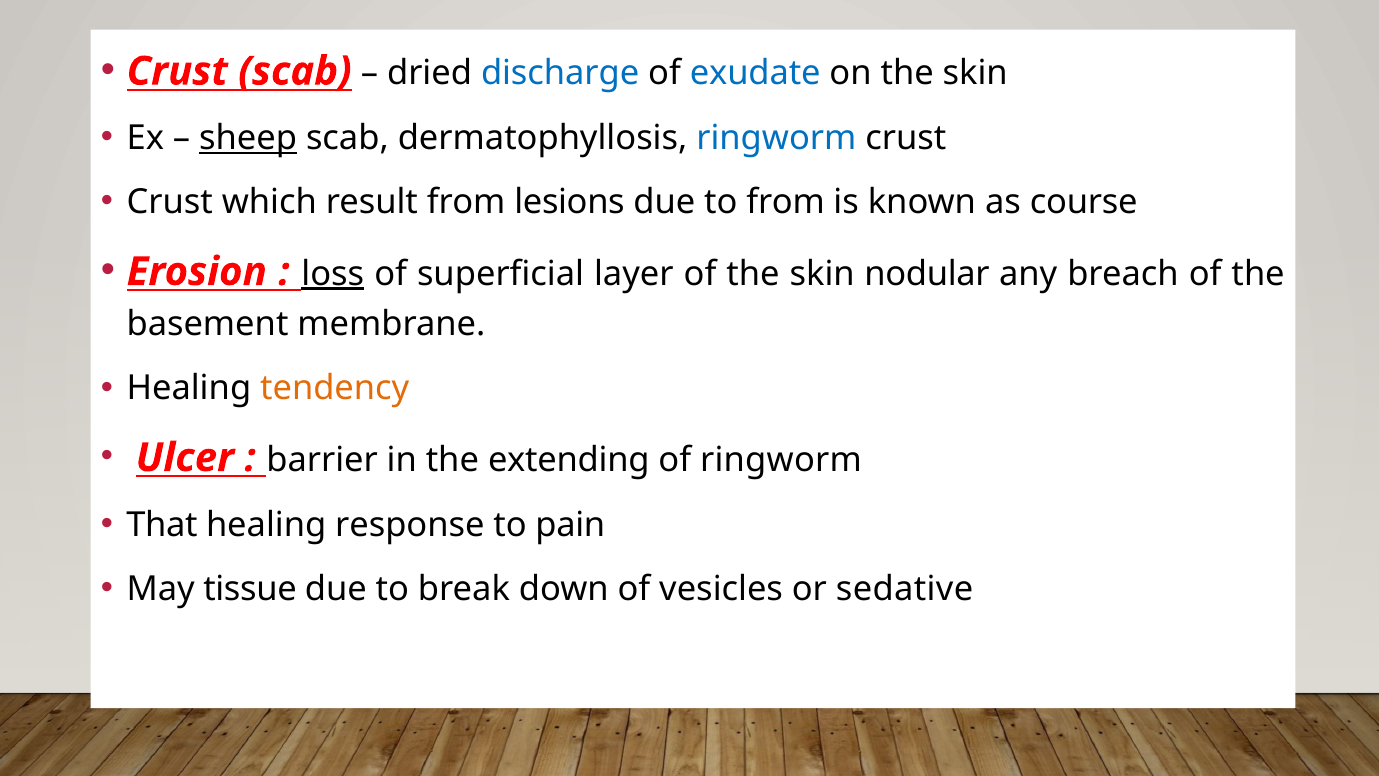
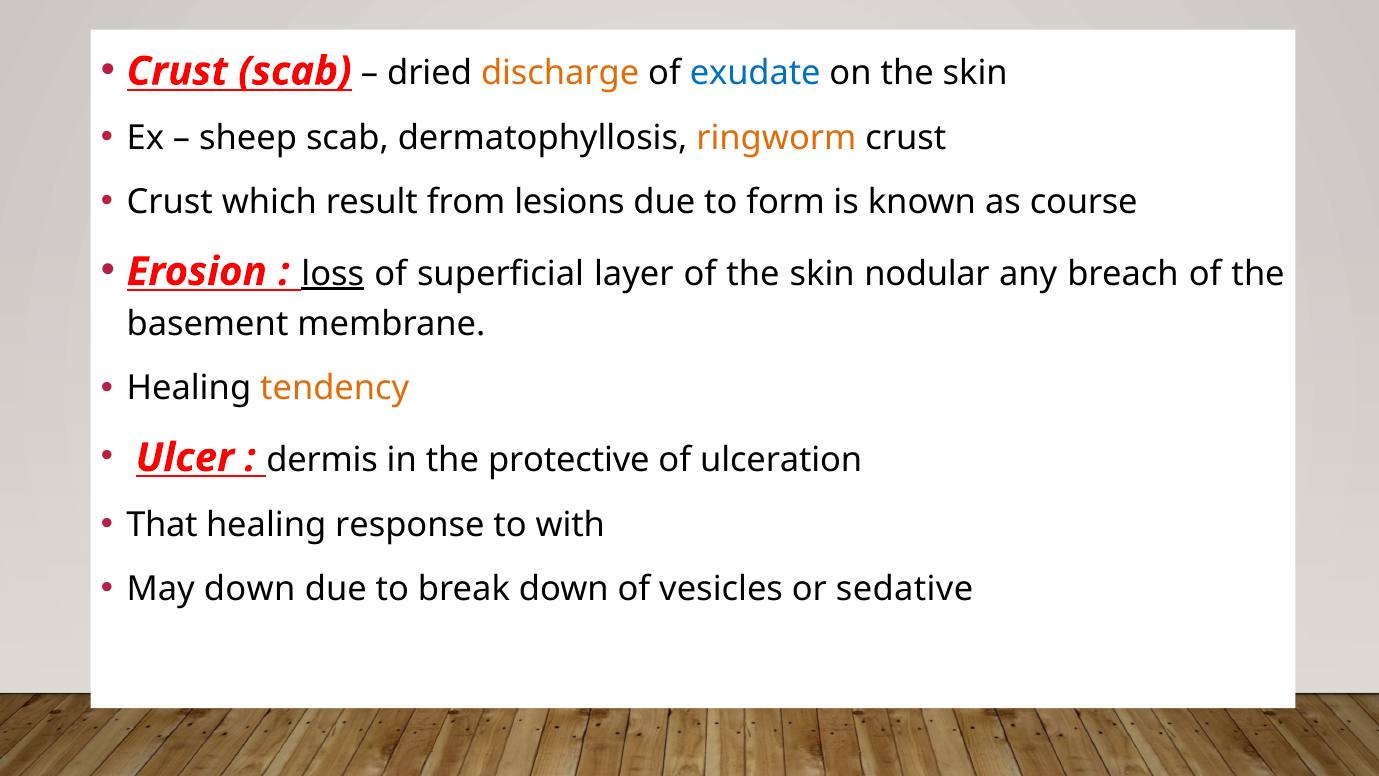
discharge colour: blue -> orange (560, 73)
sheep underline: present -> none (248, 138)
ringworm colour: blue -> orange (776, 138)
to from: from -> form (786, 202)
barrier: barrier -> dermis (322, 460)
extending: extending -> protective (569, 460)
of ringworm: ringworm -> ulceration (781, 460)
pain: pain -> with (570, 525)
May tissue: tissue -> down (250, 589)
